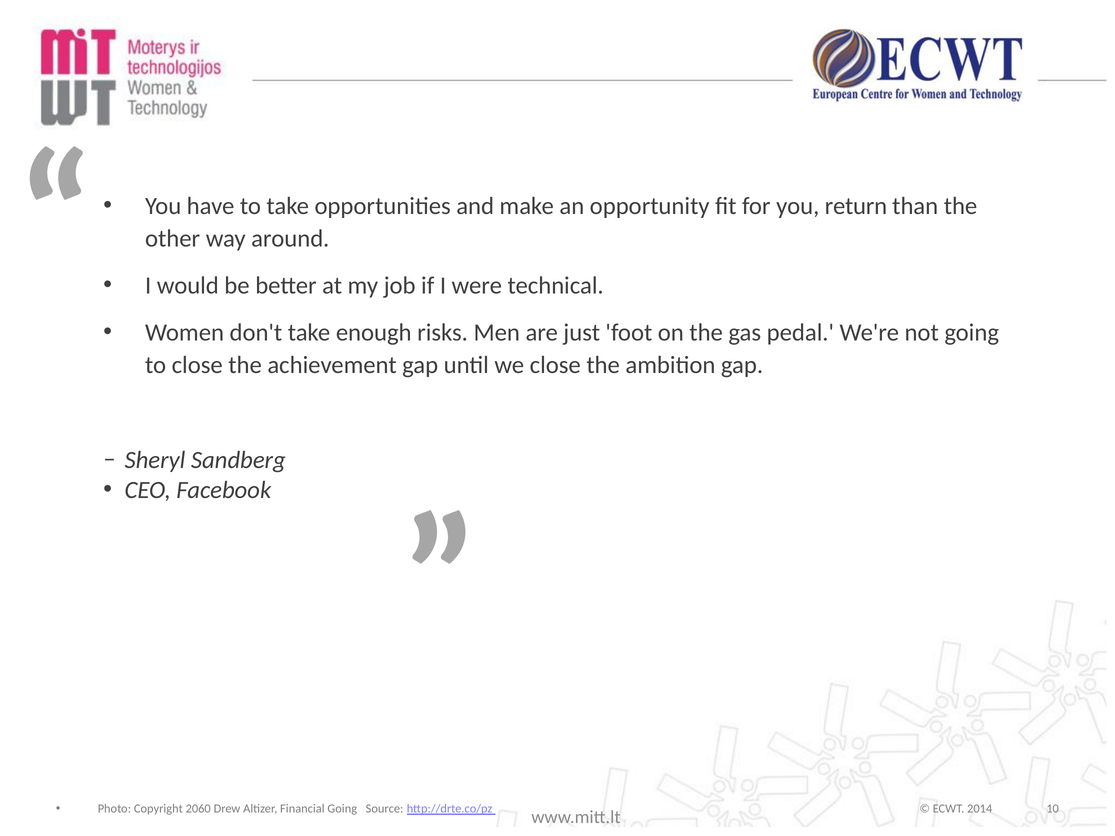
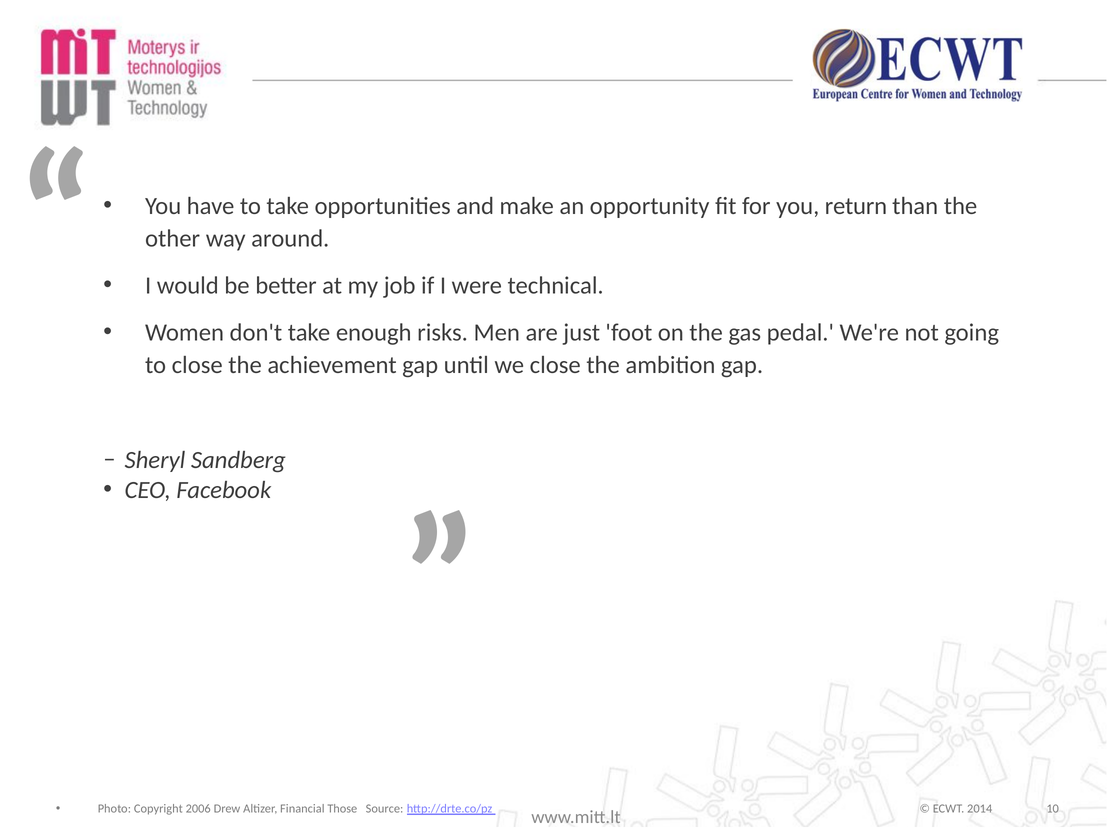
2060: 2060 -> 2006 (198, 809)
Financial Going: Going -> Those (342, 809)
